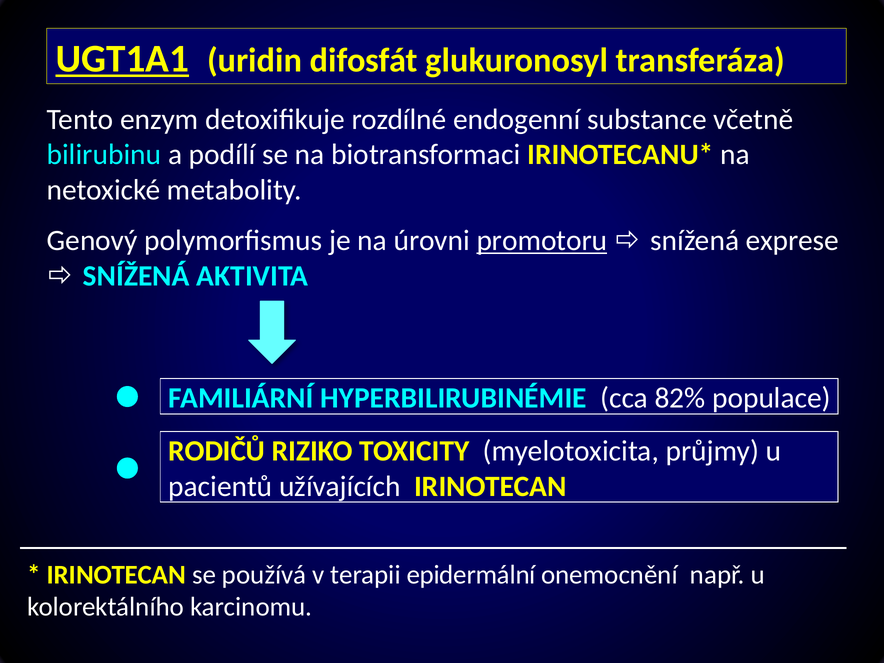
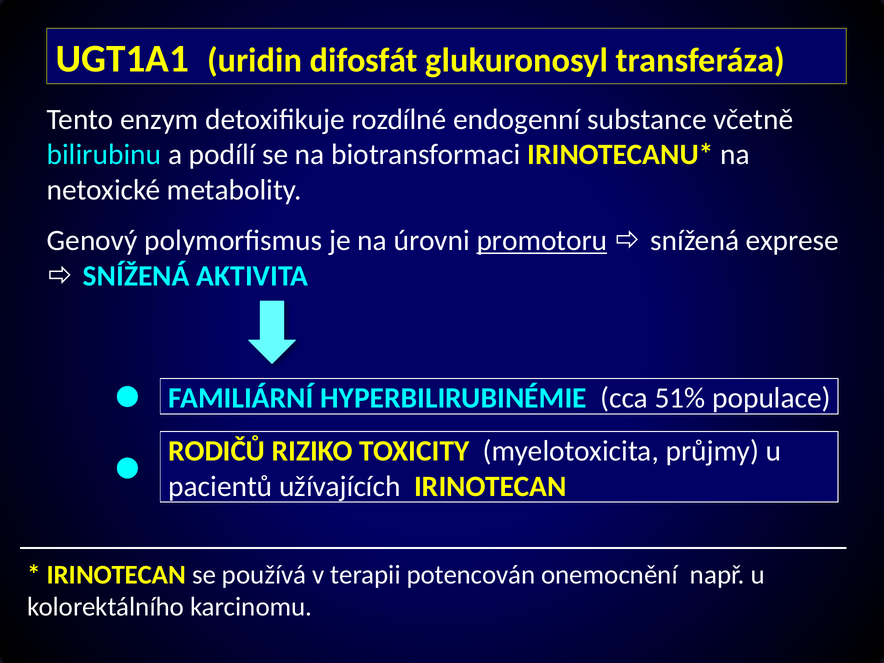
UGT1A1 underline: present -> none (122, 59)
82%: 82% -> 51% (680, 398)
epidermální: epidermální -> potencován (471, 575)
